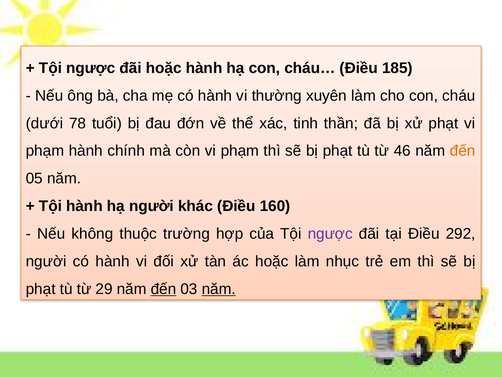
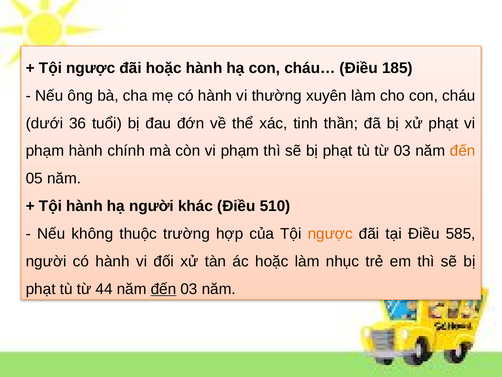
78: 78 -> 36 (78, 123)
từ 46: 46 -> 03 (402, 151)
160: 160 -> 510 (275, 206)
ngược colour: purple -> orange (330, 233)
292: 292 -> 585 (461, 233)
29: 29 -> 44 (104, 289)
năm underline: present -> none (219, 289)
